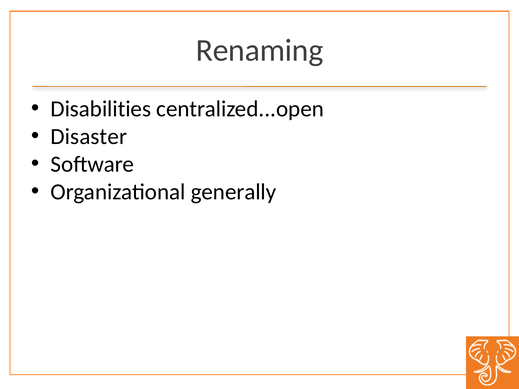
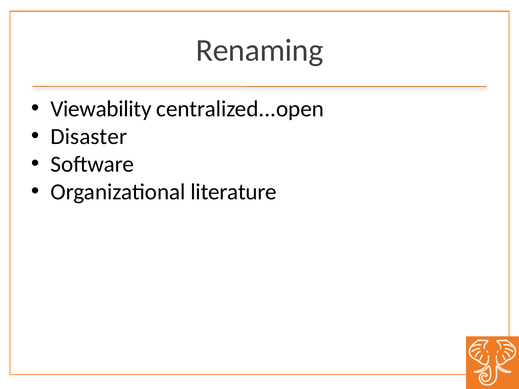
Disabilities: Disabilities -> Viewability (101, 109)
generally: generally -> literature (234, 192)
